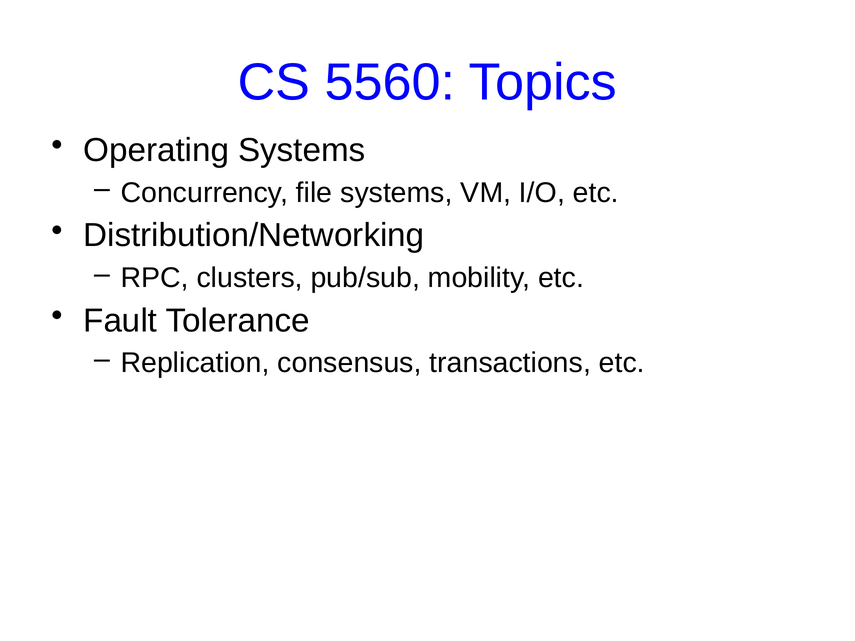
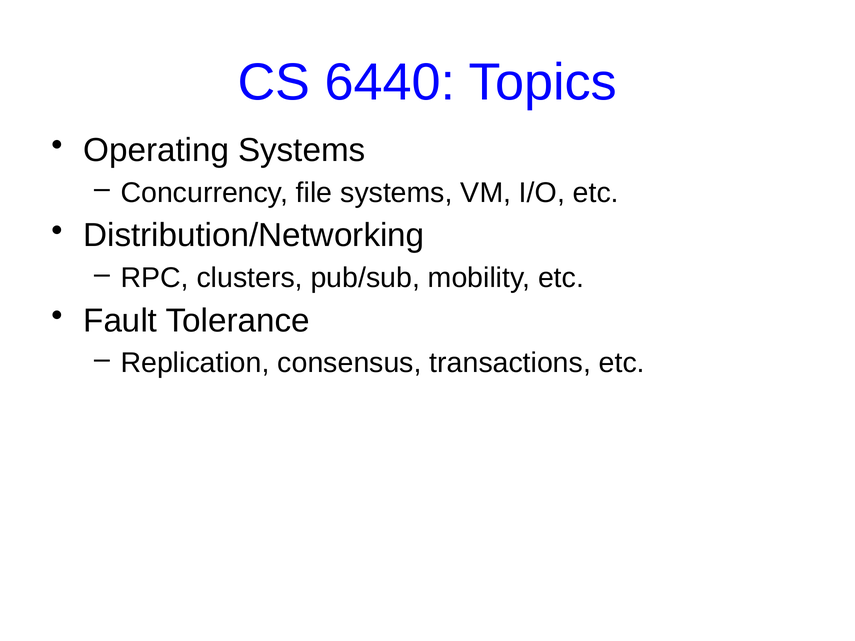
5560: 5560 -> 6440 (390, 83)
